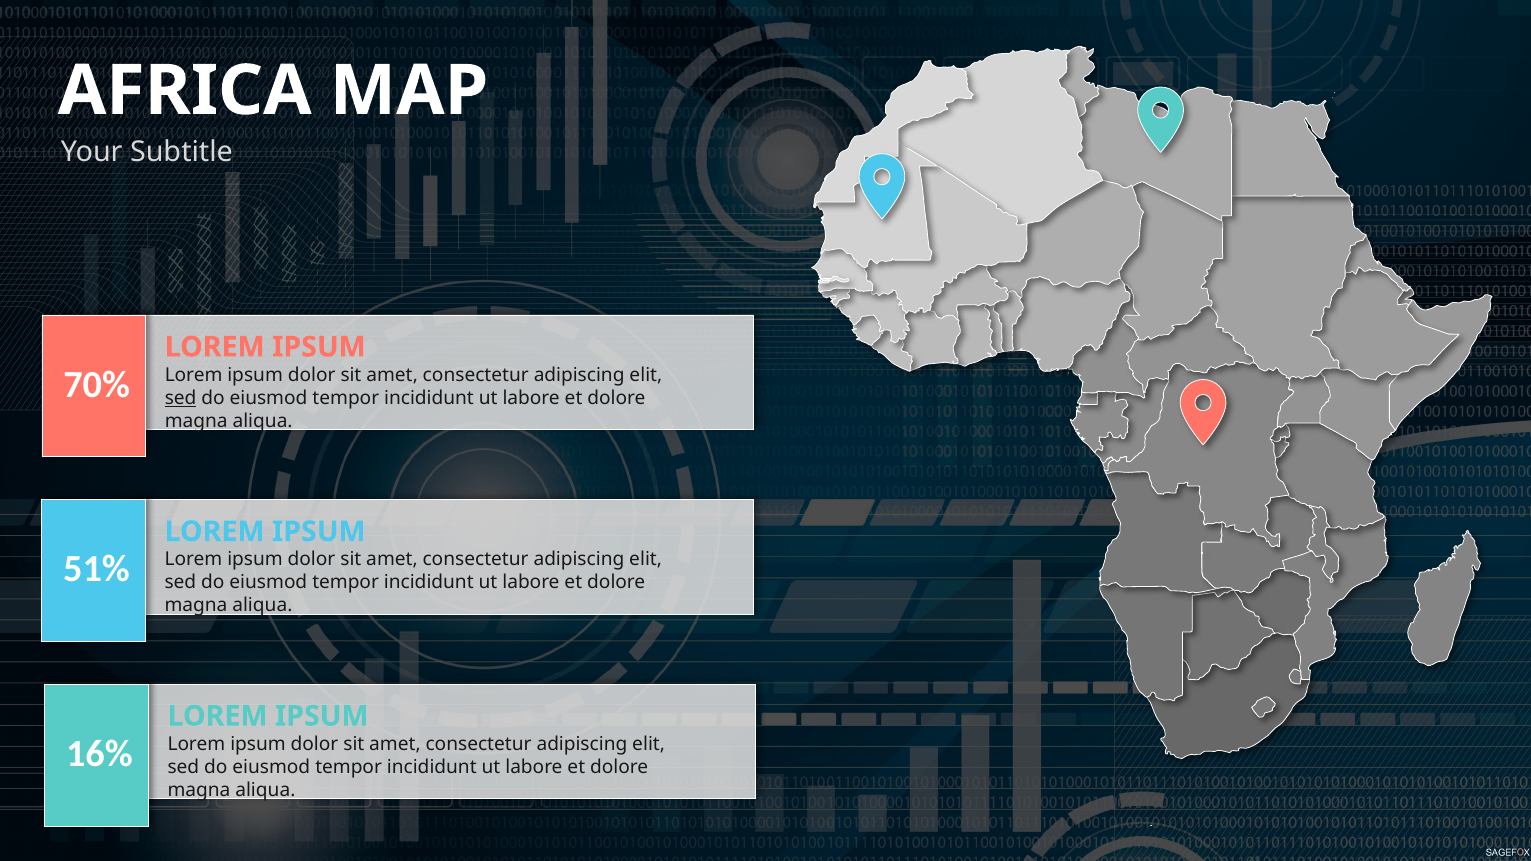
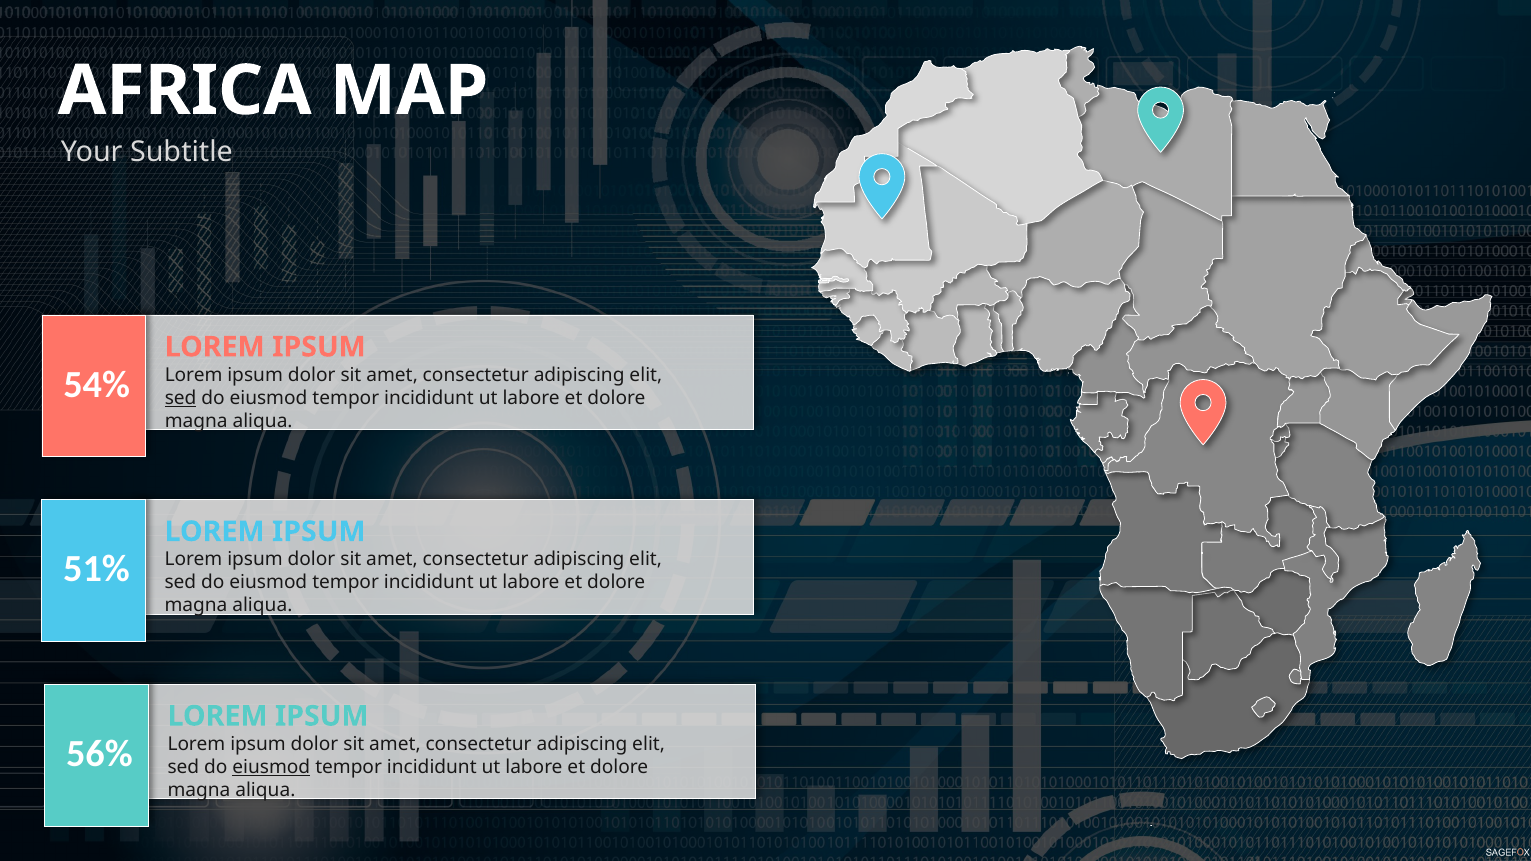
70%: 70% -> 54% (97, 385)
16%: 16% -> 56% (99, 754)
eiusmod underline: none -> present (271, 767)
